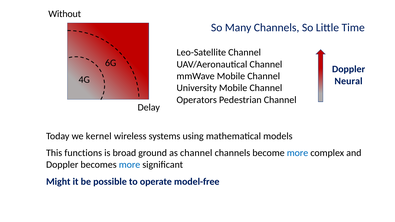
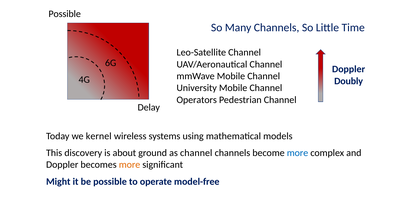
Without: Without -> Possible (65, 14)
Neural: Neural -> Doubly (349, 81)
functions: functions -> discovery (83, 153)
broad: broad -> about (124, 153)
more colour: blue -> orange (130, 165)
